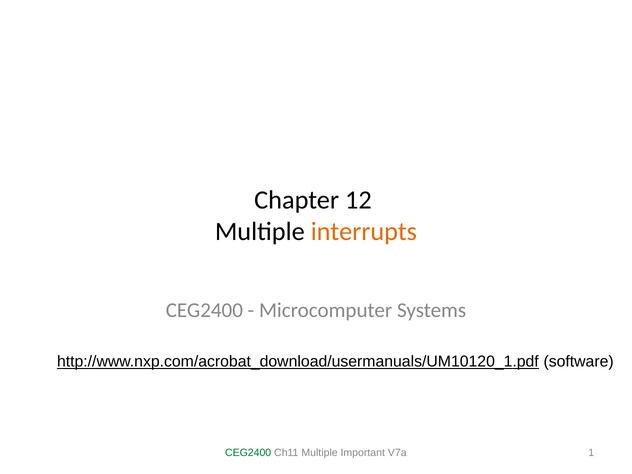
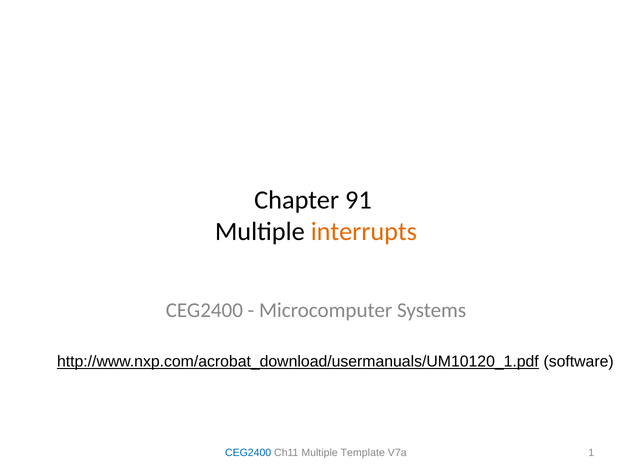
12: 12 -> 91 (358, 200)
CEG2400 colour: green -> blue (248, 453)
Important: Important -> Template (363, 453)
